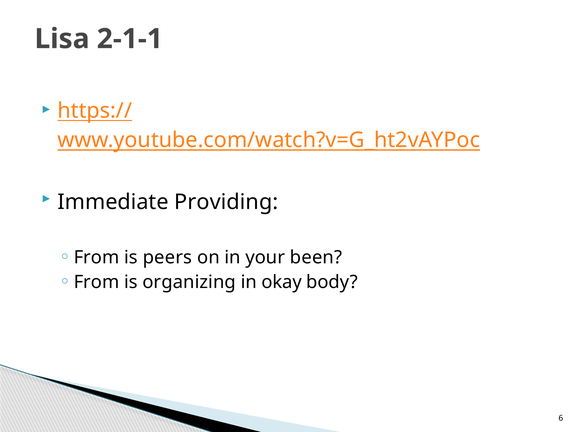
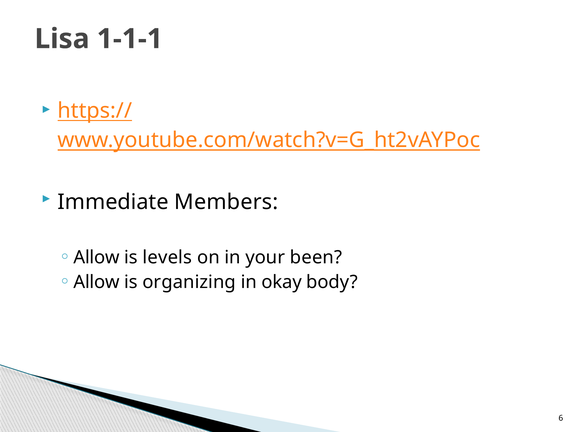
2-1-1: 2-1-1 -> 1-1-1 (130, 39)
Providing: Providing -> Members (226, 202)
From: From -> Allow (97, 258)
peers: peers -> levels (167, 258)
From: From -> Allow (97, 283)
